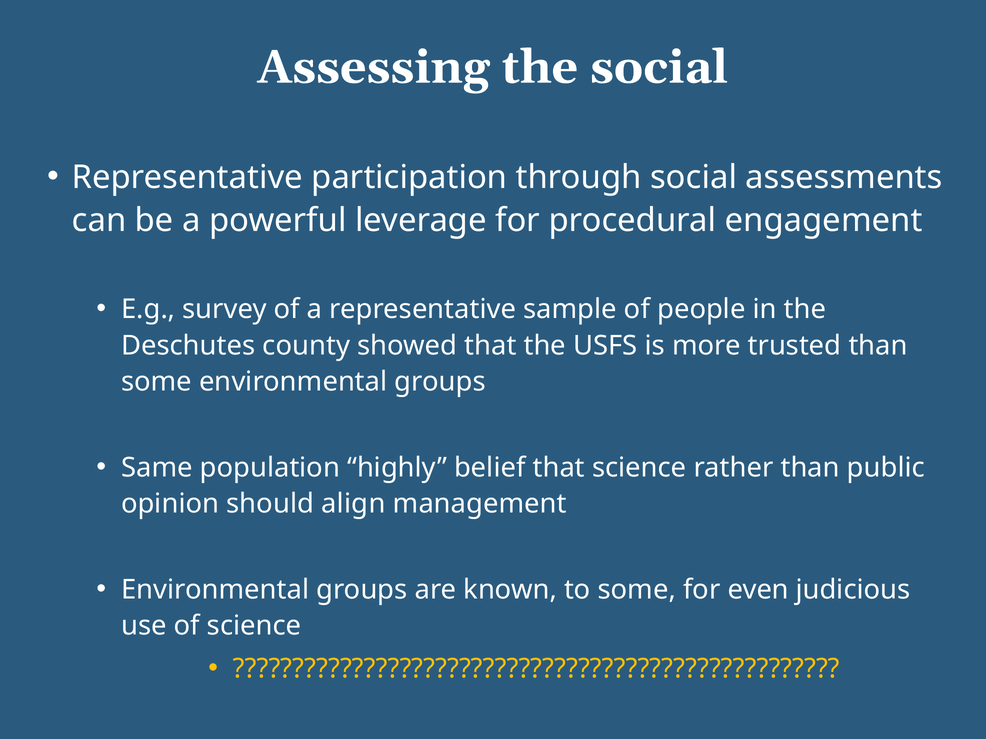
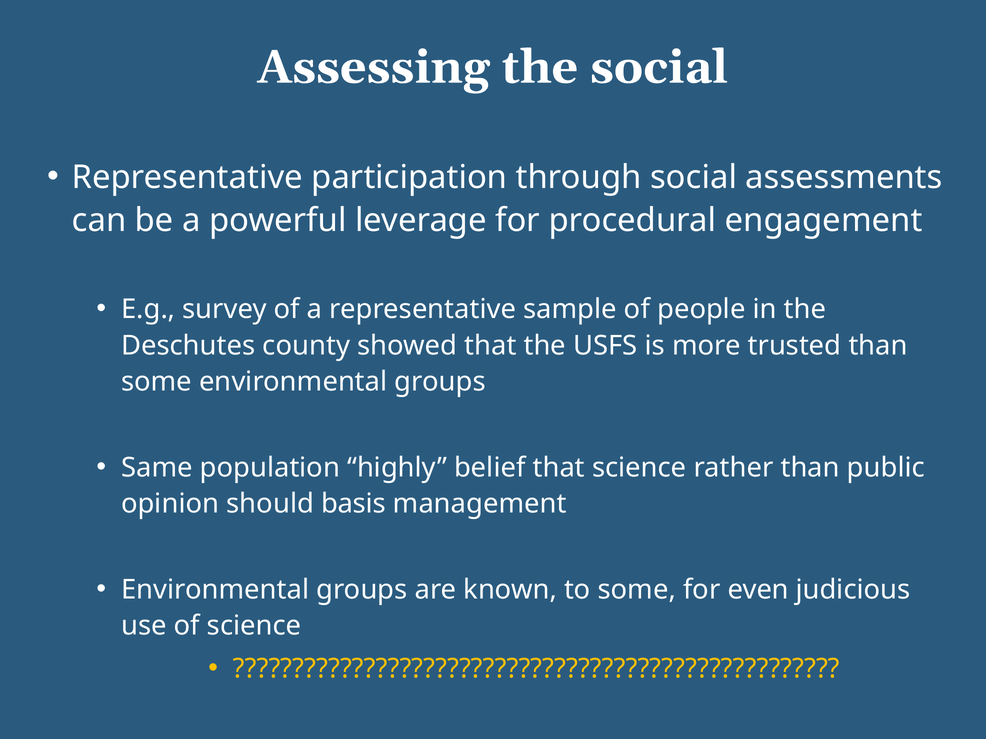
align: align -> basis (354, 504)
